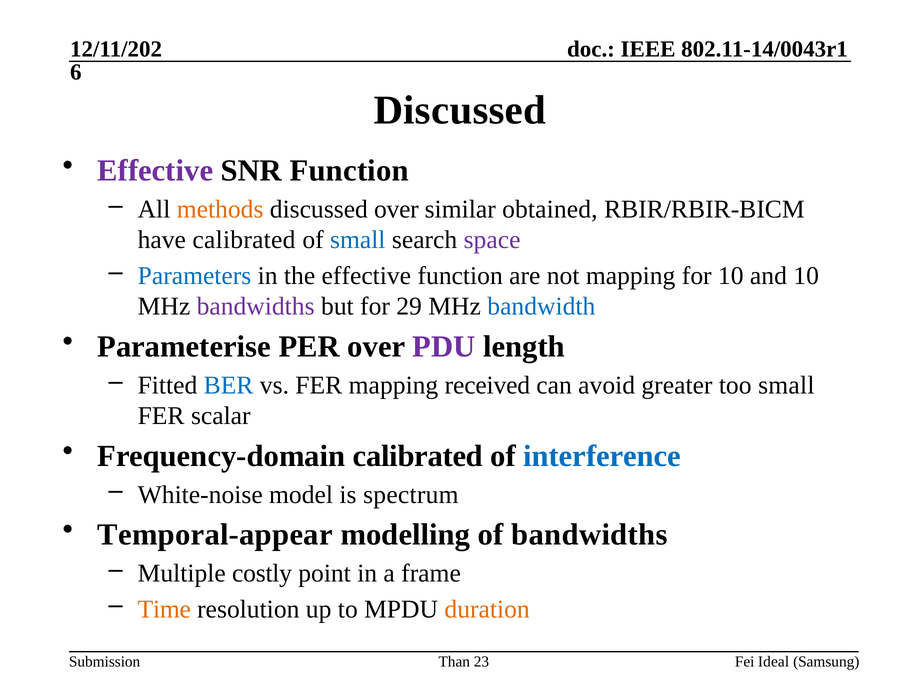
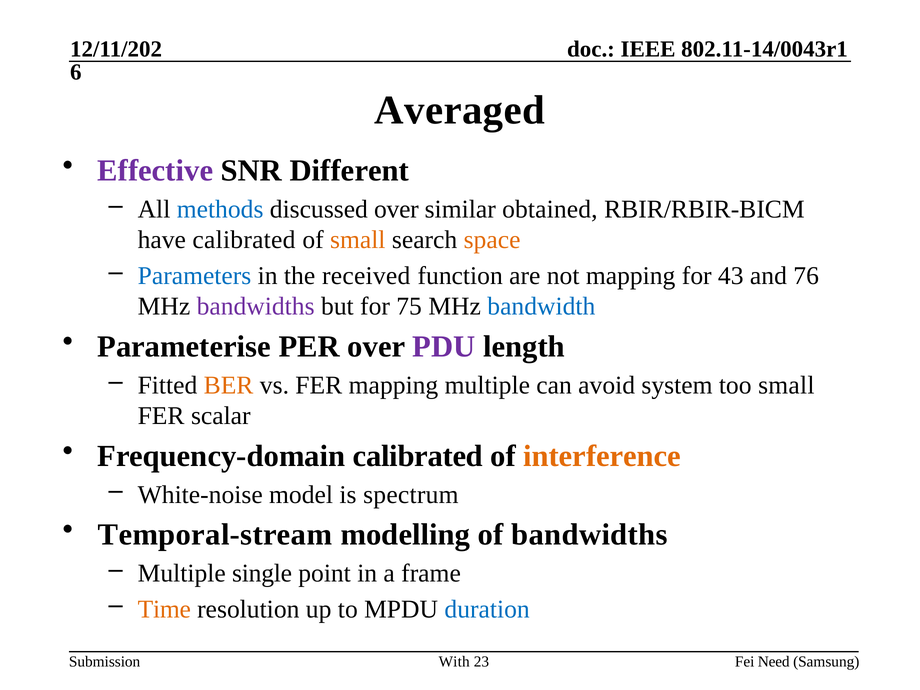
Discussed: Discussed -> Averaged (460, 110)
SNR Function: Function -> Different (349, 171)
methods colour: orange -> blue (220, 209)
small colour: blue -> orange (358, 240)
space colour: purple -> orange (492, 240)
the effective: effective -> received (366, 276)
for 10: 10 -> 43 (731, 276)
and 10: 10 -> 76 (806, 276)
29: 29 -> 75 (409, 306)
BER colour: blue -> orange (229, 385)
mapping received: received -> multiple (487, 385)
greater: greater -> system (677, 385)
interference colour: blue -> orange (602, 456)
Temporal-appear: Temporal-appear -> Temporal-stream (215, 535)
costly: costly -> single (262, 573)
duration colour: orange -> blue (487, 609)
Than: Than -> With (454, 662)
Ideal: Ideal -> Need (774, 662)
